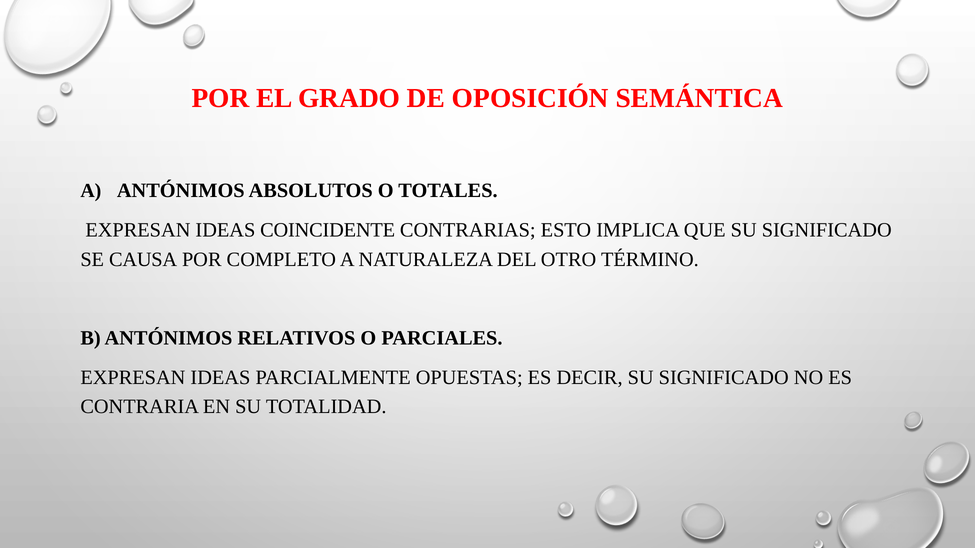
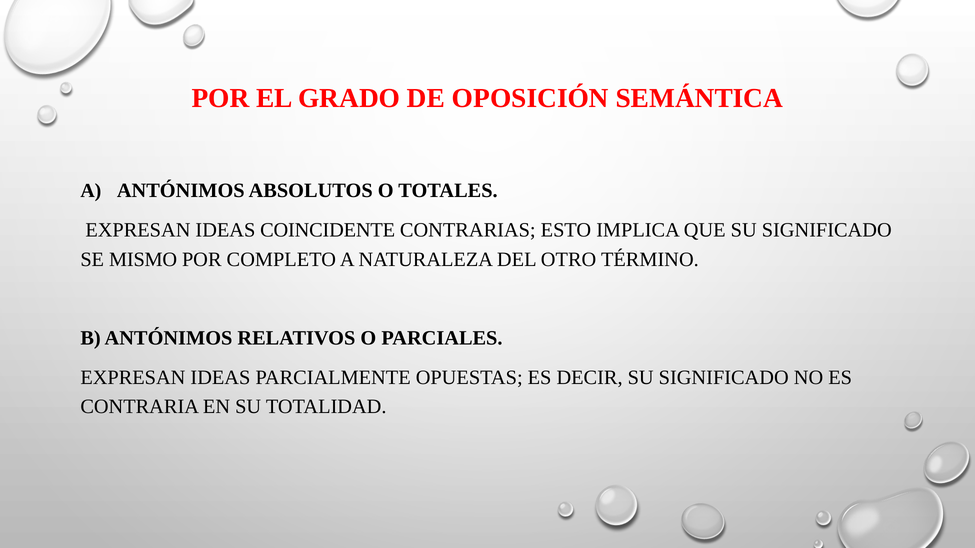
CAUSA: CAUSA -> MISMO (143, 260)
